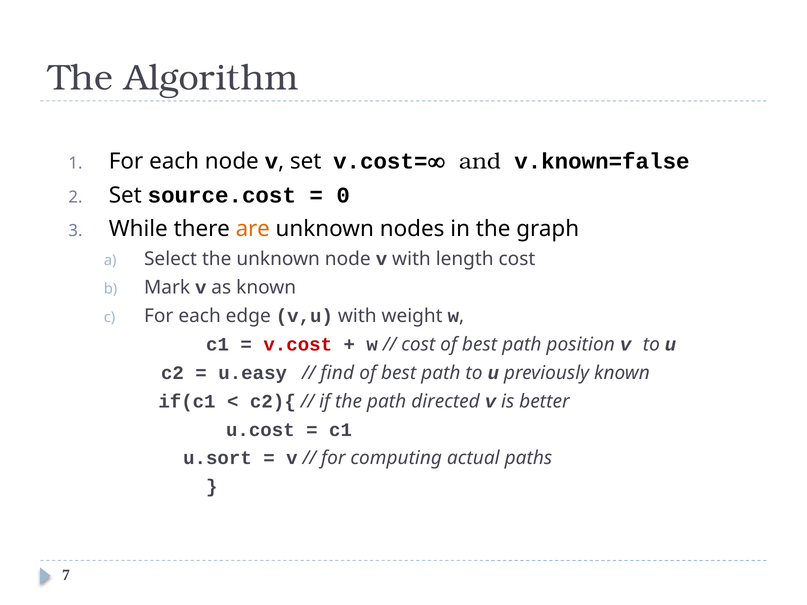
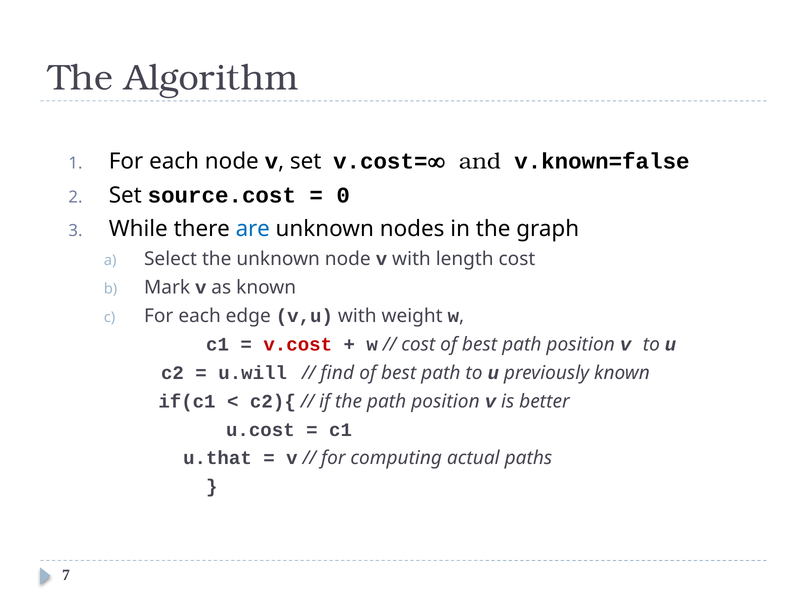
are colour: orange -> blue (253, 229)
u.easy: u.easy -> u.will (253, 373)
the path directed: directed -> position (445, 401)
u.sort: u.sort -> u.that (217, 458)
